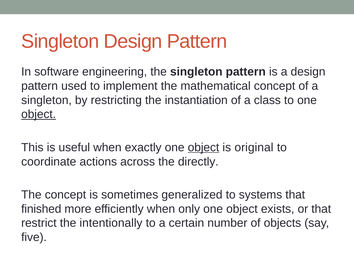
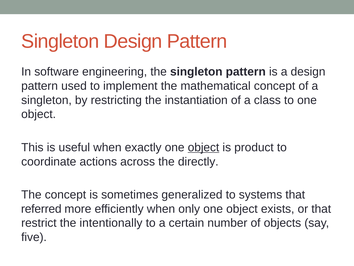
object underline: present -> none (39, 114)
original: original -> product (254, 147)
finished: finished -> referred (41, 208)
